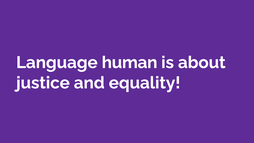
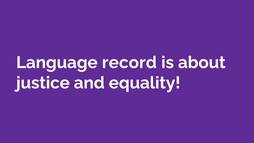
human: human -> record (129, 62)
